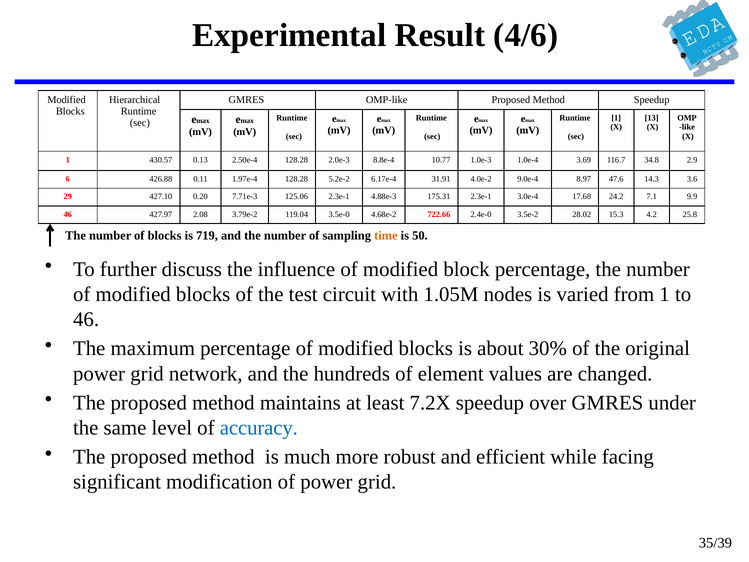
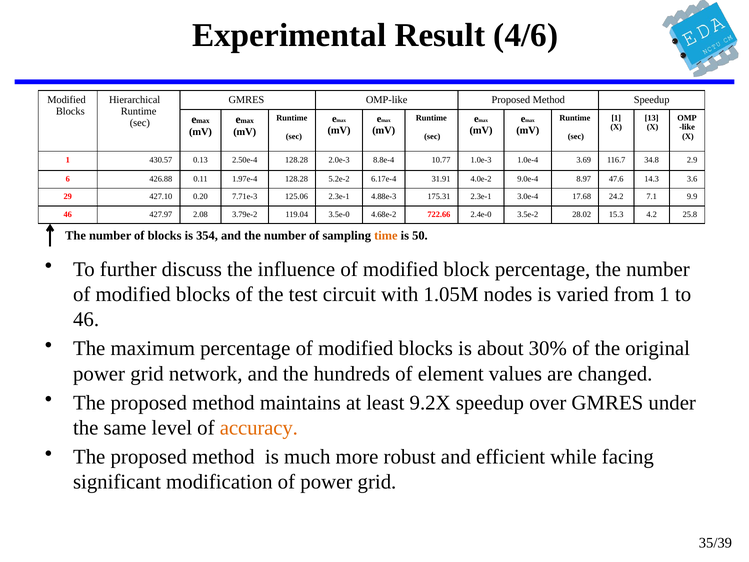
719: 719 -> 354 (207, 236)
7.2X: 7.2X -> 9.2X (430, 403)
accuracy colour: blue -> orange (259, 428)
